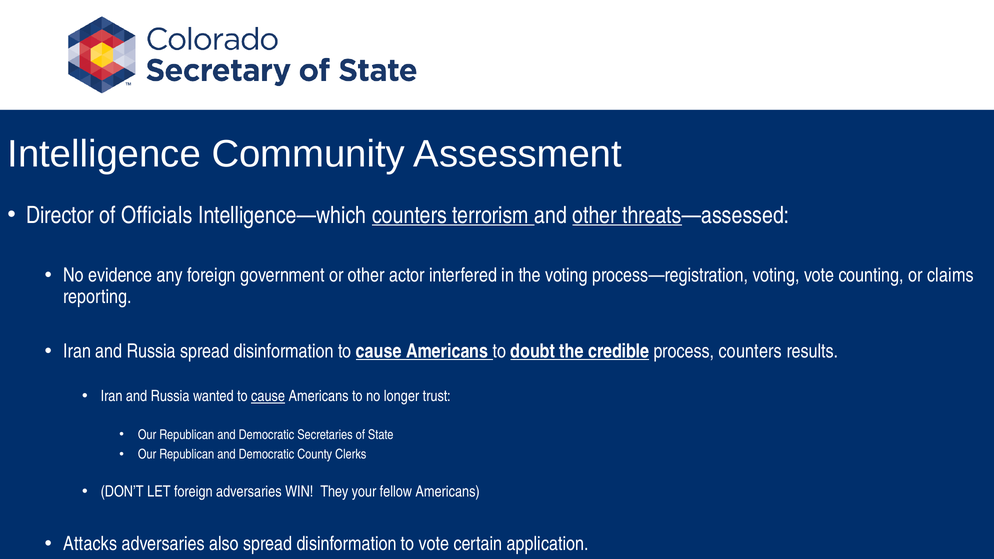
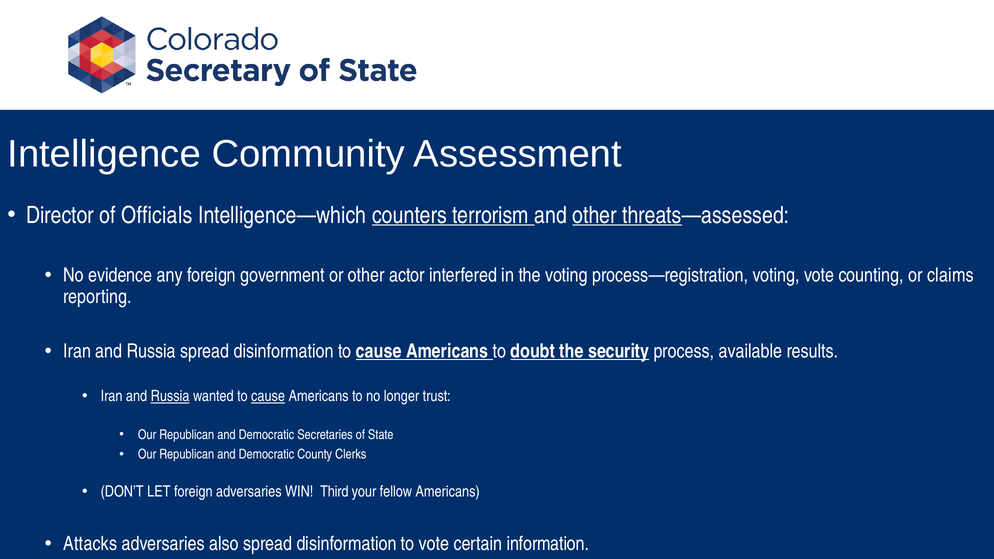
credible: credible -> security (619, 351)
process counters: counters -> available (750, 351)
Russia underline: none -> present (170, 396)
They: They -> Third (334, 492)
application: application -> information (548, 544)
